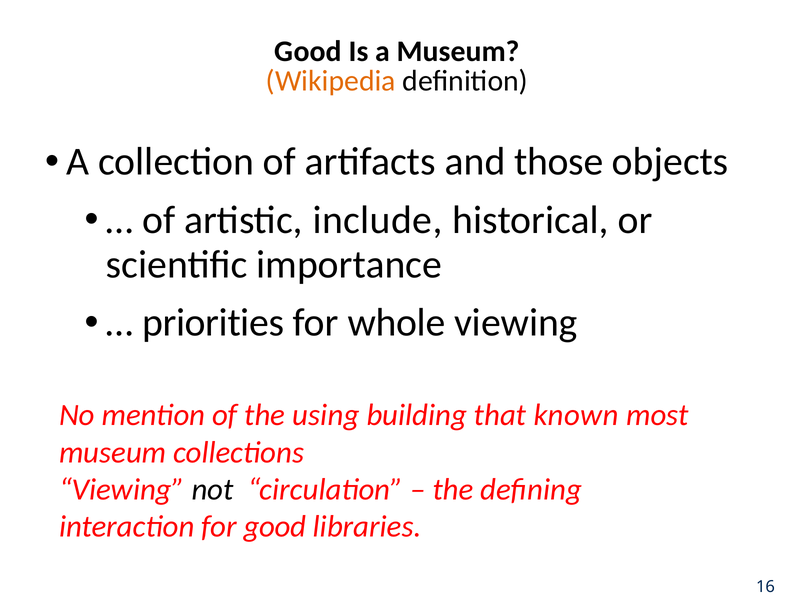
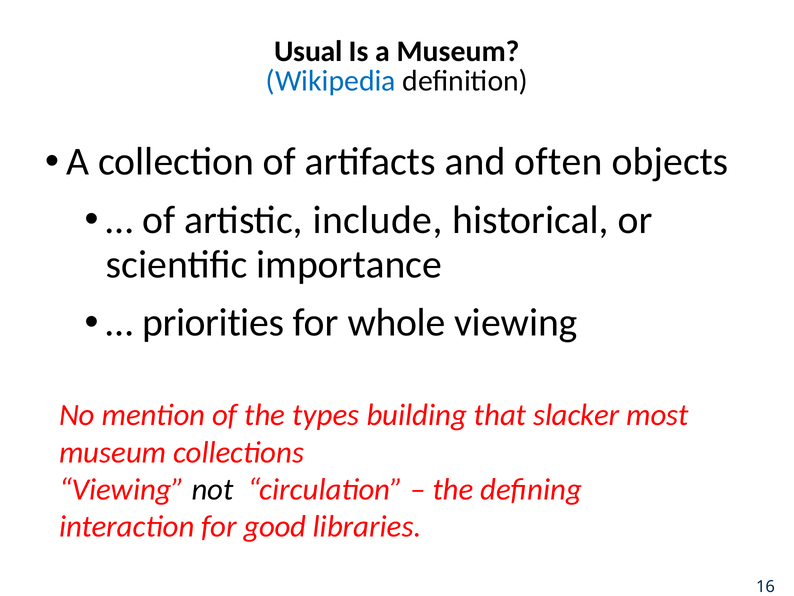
Good: Good -> Usual (308, 51)
Wikipedia colour: orange -> blue (331, 81)
those: those -> often (559, 162)
using: using -> types (326, 415)
known: known -> slacker (576, 415)
